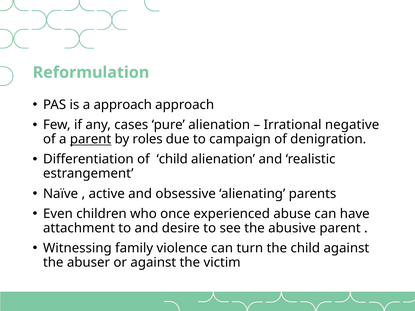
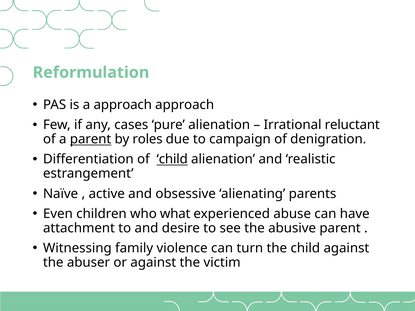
negative: negative -> reluctant (352, 125)
child underline: none -> present (172, 159)
once: once -> what (175, 214)
